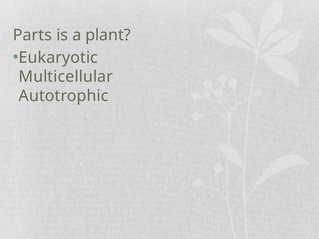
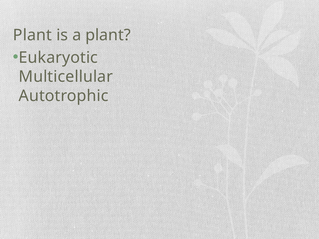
Parts: Parts -> Plant (32, 35)
